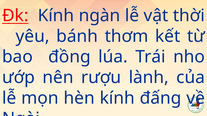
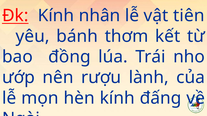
ngàn: ngàn -> nhân (100, 16)
thời: thời -> tiên (189, 16)
